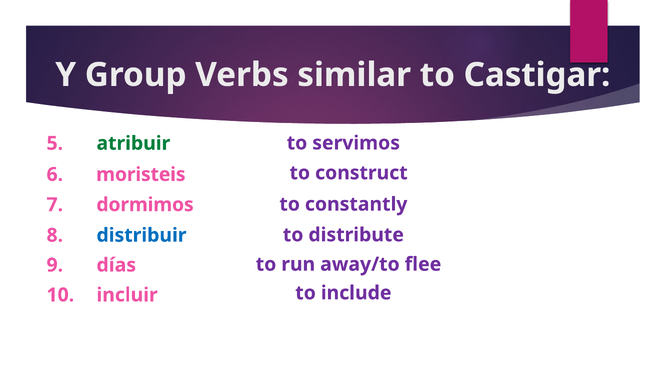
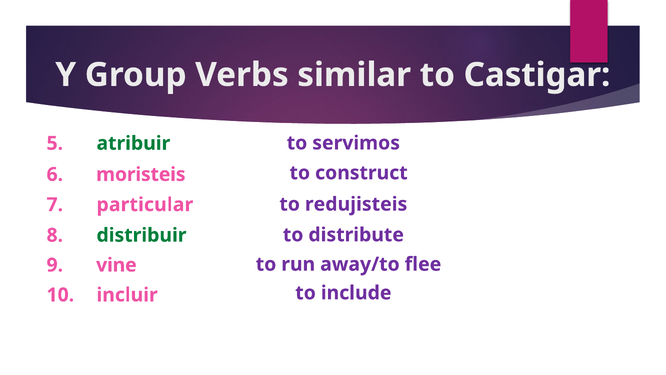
constantly: constantly -> redujisteis (356, 204)
dormimos: dormimos -> particular (145, 205)
distribuir colour: blue -> green (141, 235)
días: días -> vine (116, 265)
